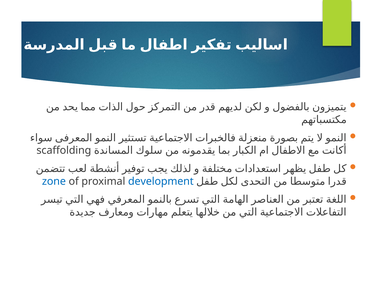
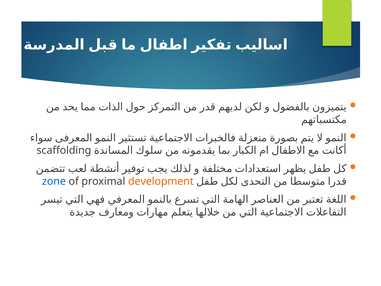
development colour: blue -> orange (161, 181)
